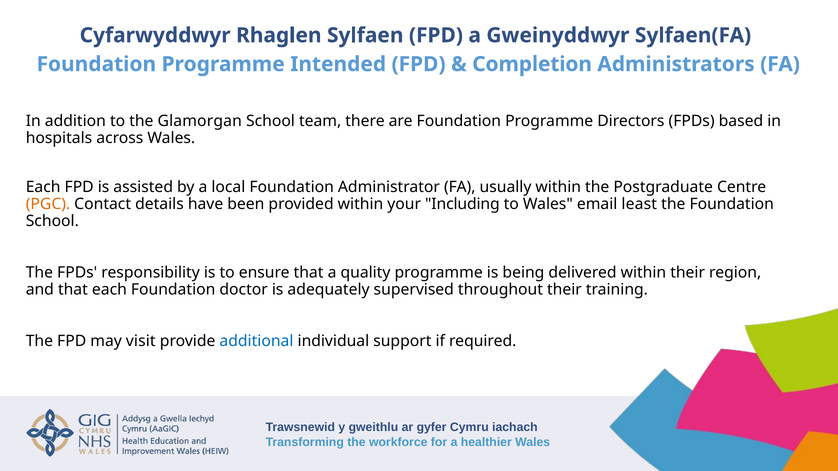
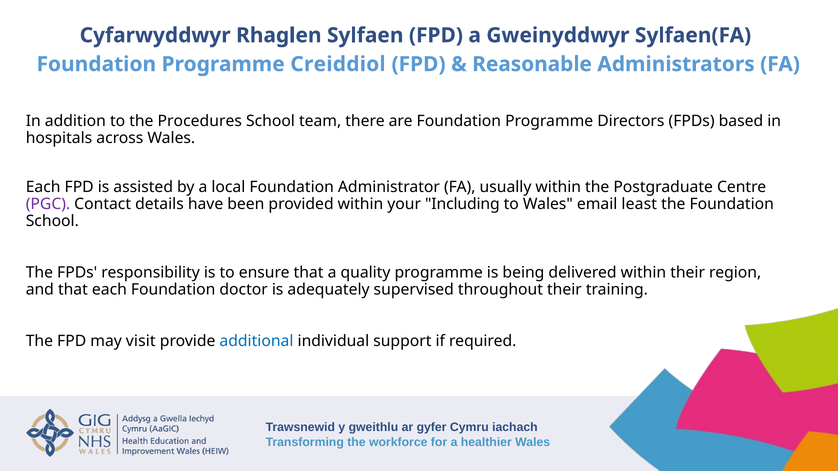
Intended: Intended -> Creiddiol (338, 64)
Completion: Completion -> Reasonable (532, 64)
Glamorgan: Glamorgan -> Procedures (200, 121)
PGC colour: orange -> purple (48, 204)
